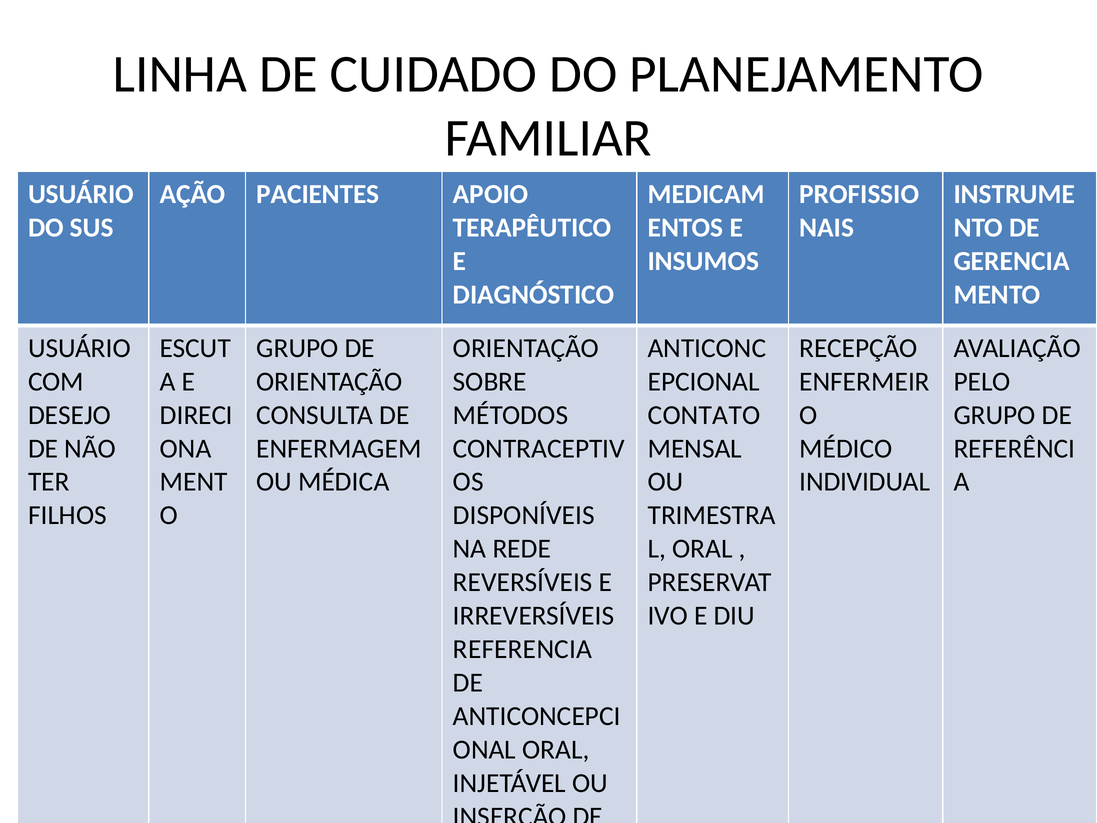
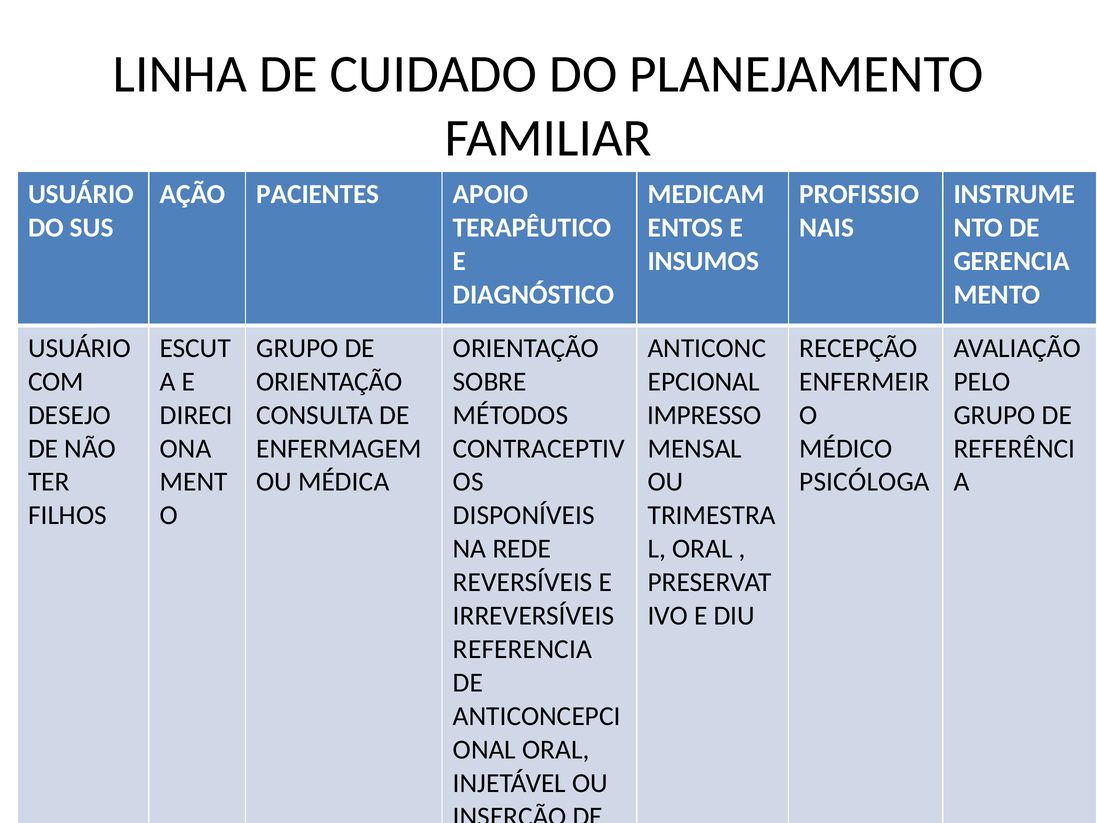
CONTATO: CONTATO -> IMPRESSO (704, 415)
INDIVIDUAL: INDIVIDUAL -> PSICÓLOGA (865, 482)
